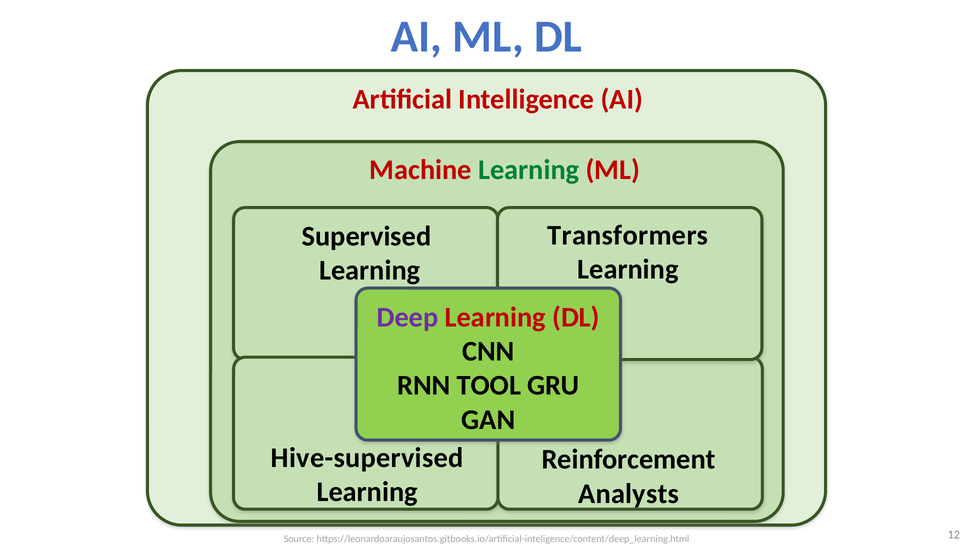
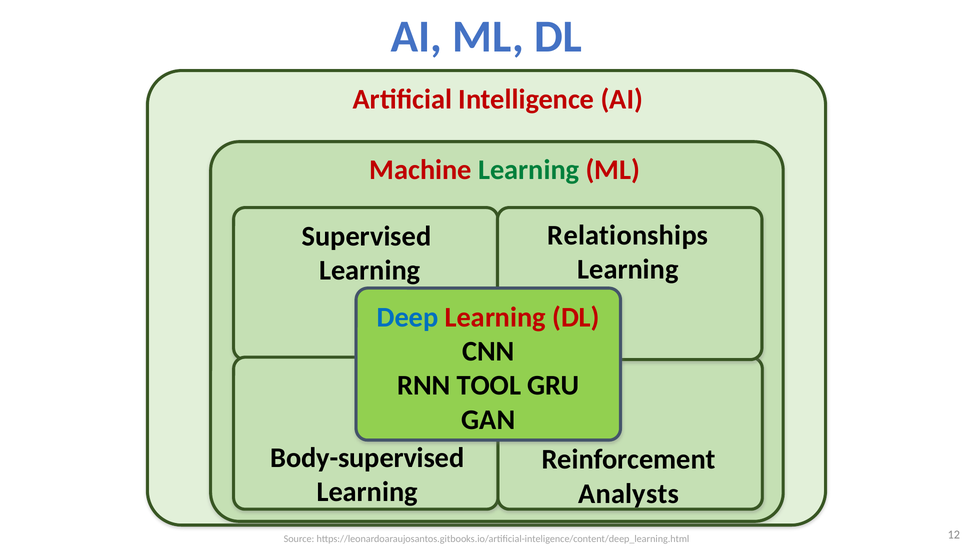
Transformers: Transformers -> Relationships (628, 235)
Deep colour: purple -> blue (408, 317)
Hive-supervised: Hive-supervised -> Body-supervised (367, 457)
